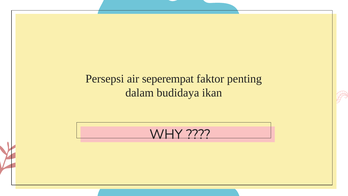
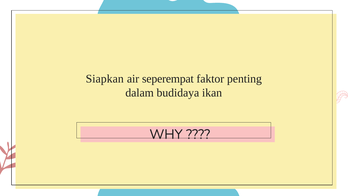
Persepsi: Persepsi -> Siapkan (105, 79)
